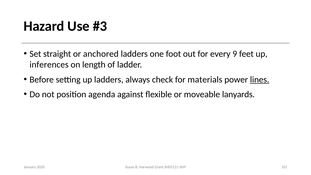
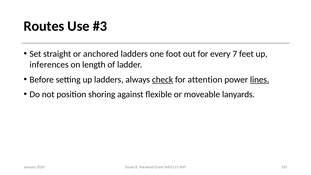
Hazard: Hazard -> Routes (44, 26)
9: 9 -> 7 (235, 54)
check underline: none -> present (163, 79)
materials: materials -> attention (205, 79)
agenda: agenda -> shoring (102, 94)
